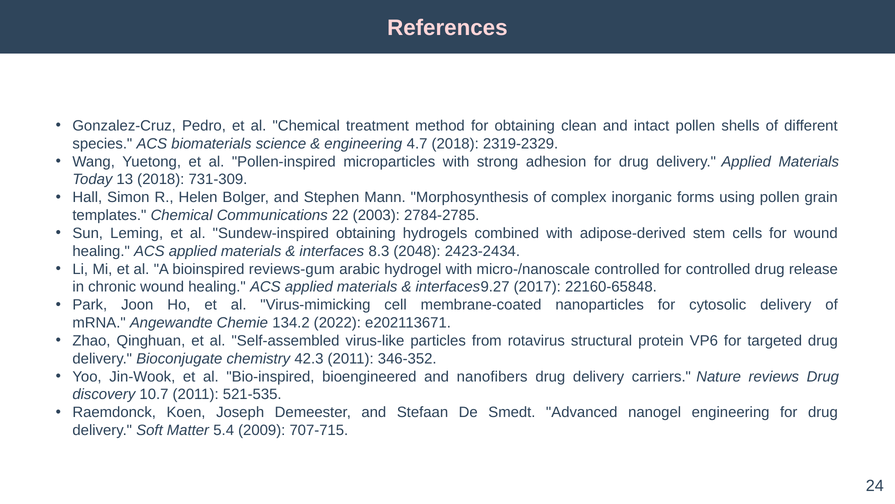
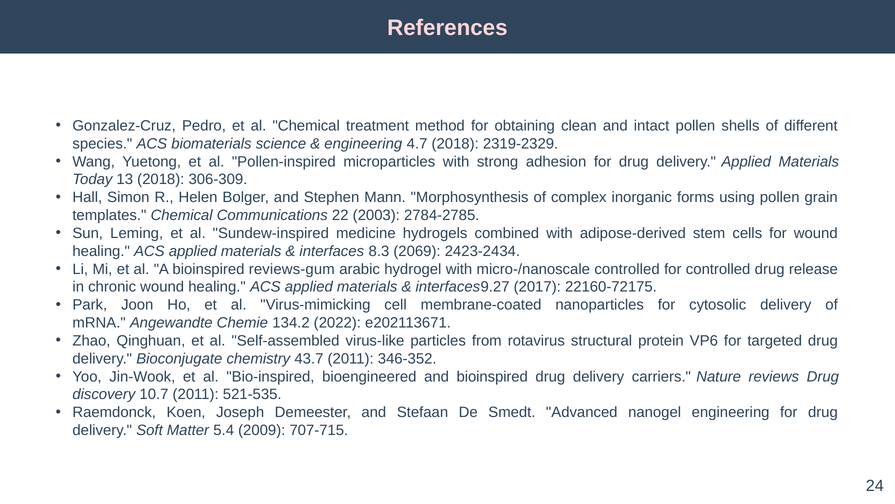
731-309: 731-309 -> 306-309 (218, 179)
Sundew-inspired obtaining: obtaining -> medicine (366, 233)
2048: 2048 -> 2069 (417, 251)
22160-65848: 22160-65848 -> 22160-72175 (611, 287)
42.3: 42.3 -> 43.7 (309, 358)
and nanofibers: nanofibers -> bioinspired (492, 376)
